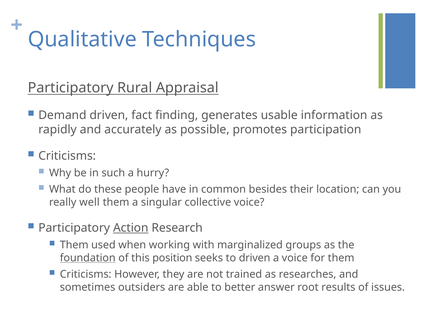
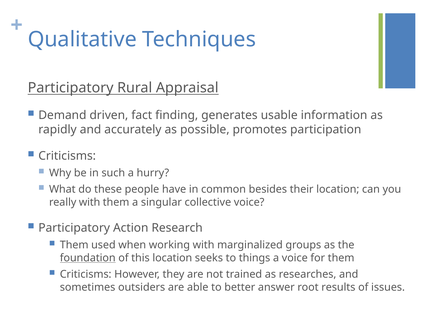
really well: well -> with (90, 202)
Action underline: present -> none (131, 228)
this position: position -> location (172, 258)
to driven: driven -> things (255, 258)
